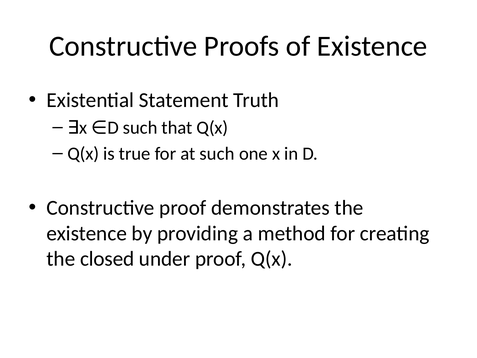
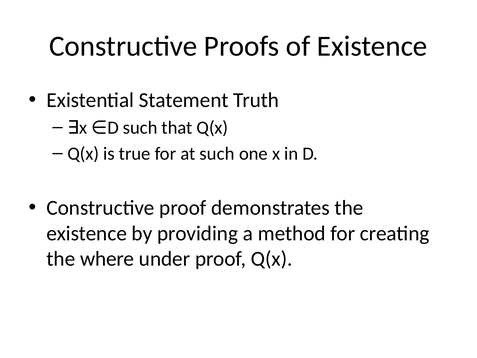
closed: closed -> where (107, 259)
